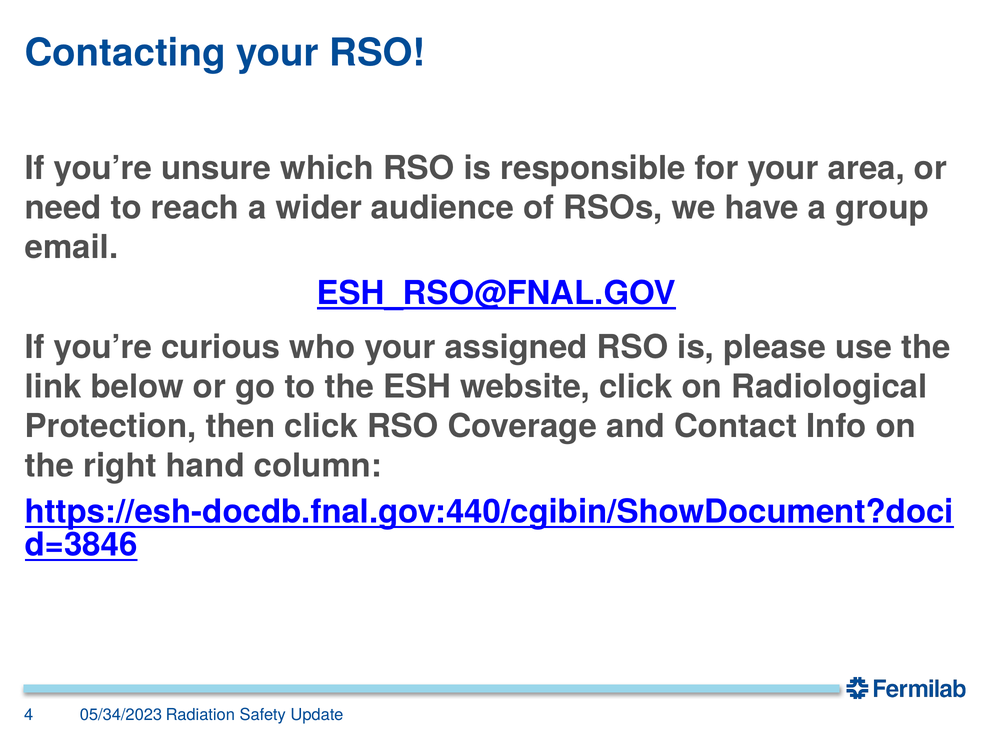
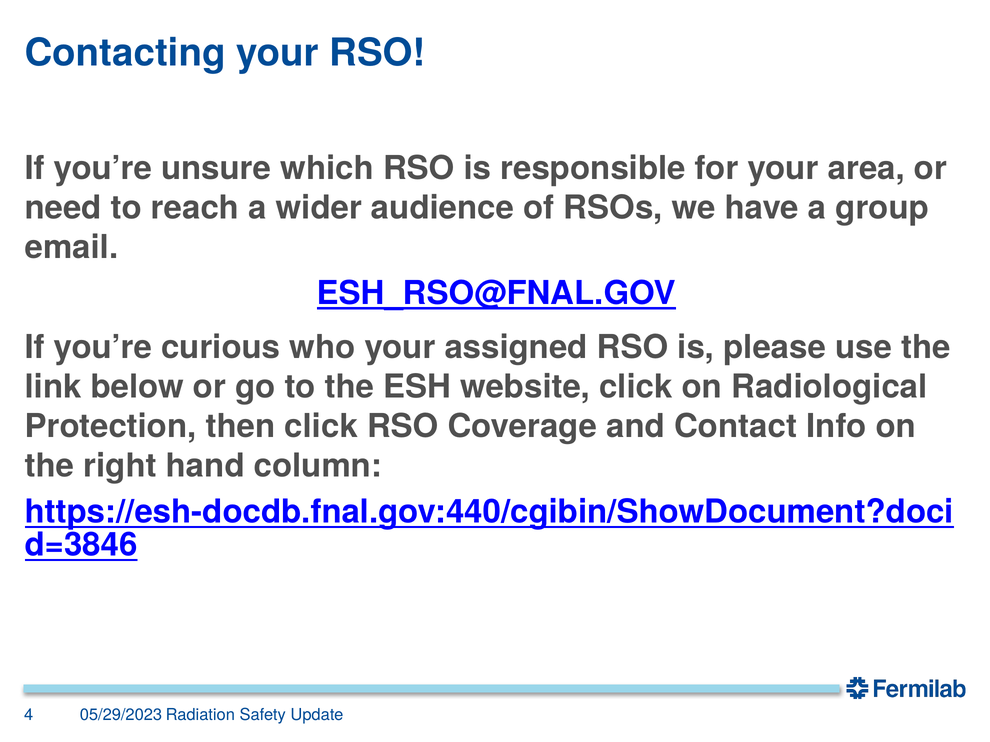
05/34/2023: 05/34/2023 -> 05/29/2023 (121, 715)
